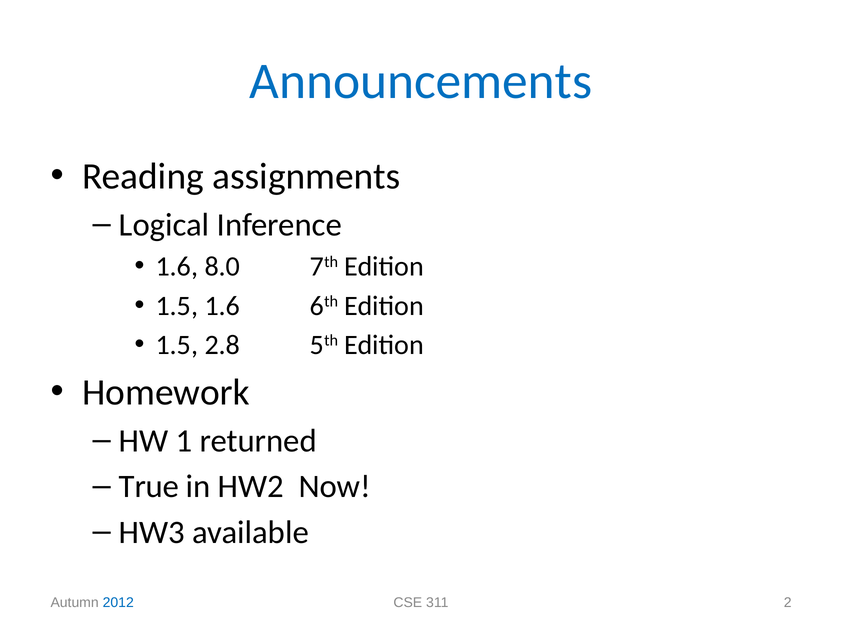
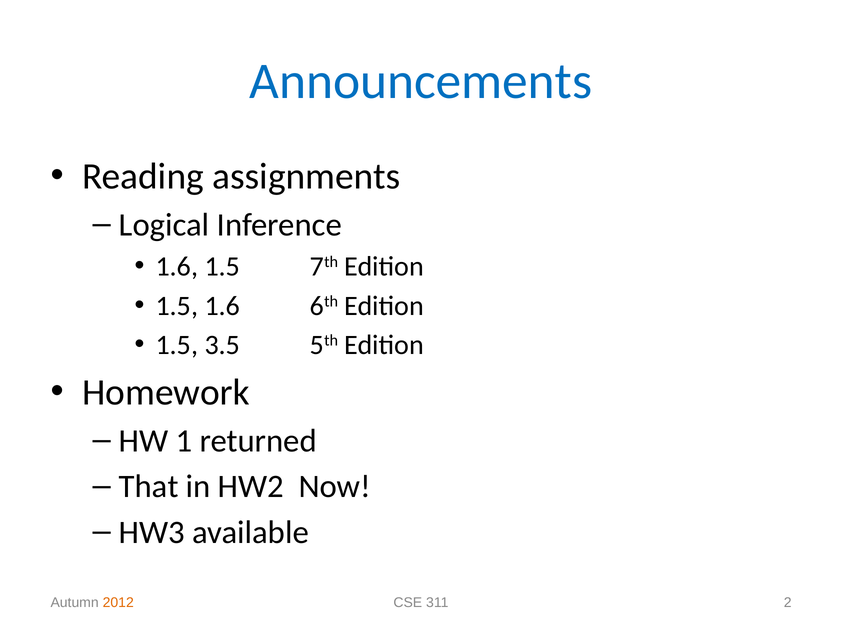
1.6 8.0: 8.0 -> 1.5 (222, 267)
2.8: 2.8 -> 3.5 (222, 345)
True: True -> That (149, 487)
2012 colour: blue -> orange (118, 603)
